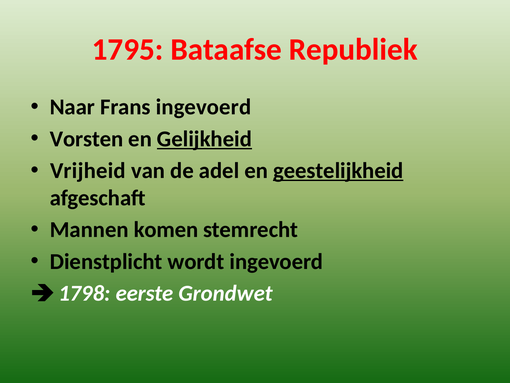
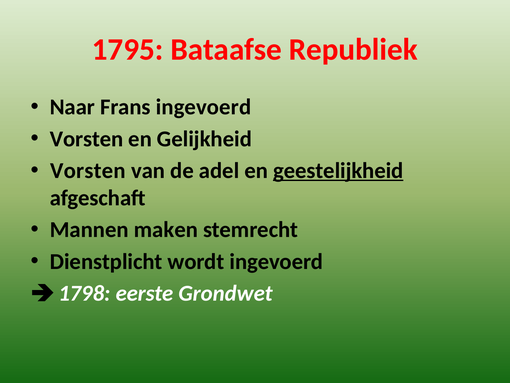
Gelijkheid underline: present -> none (204, 139)
Vrijheid: Vrijheid -> Vorsten (88, 170)
komen: komen -> maken (166, 229)
